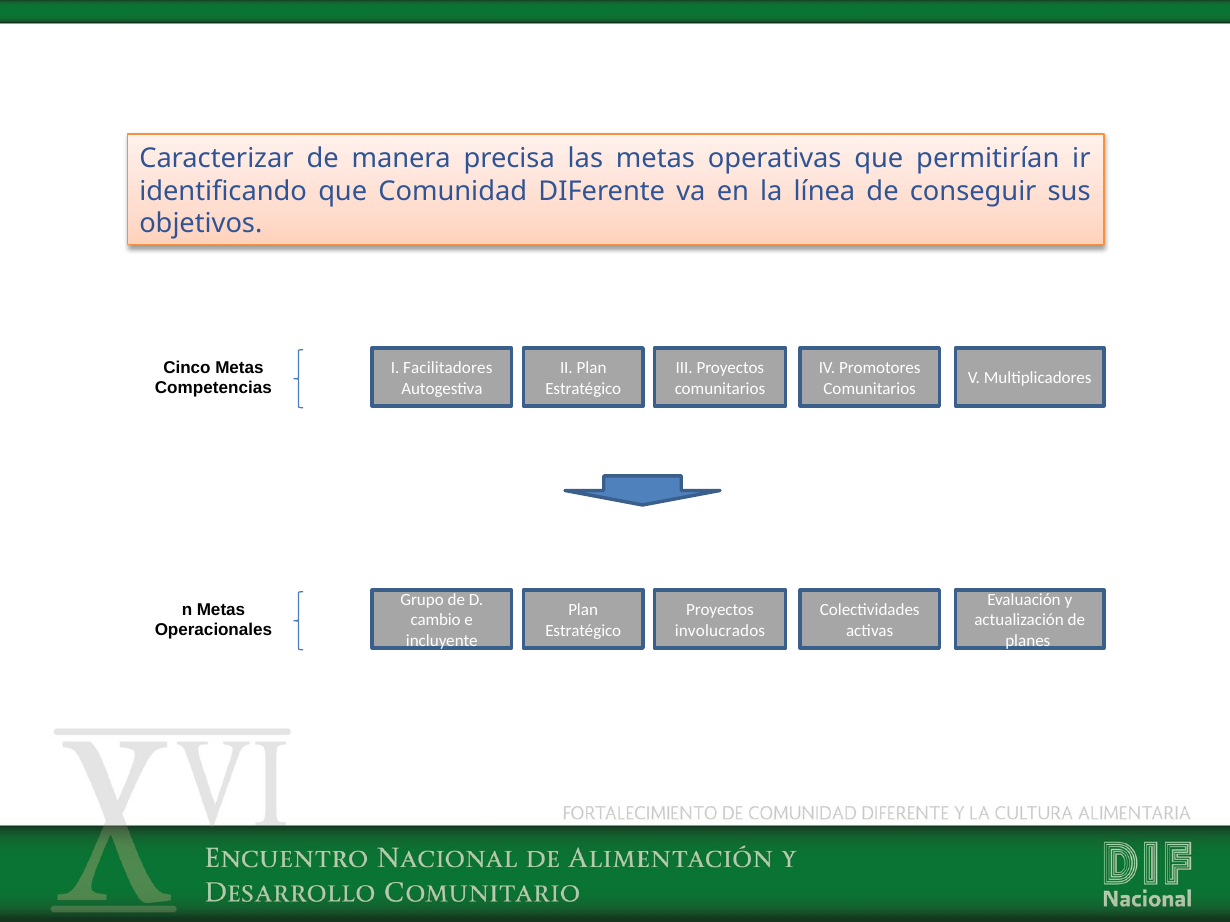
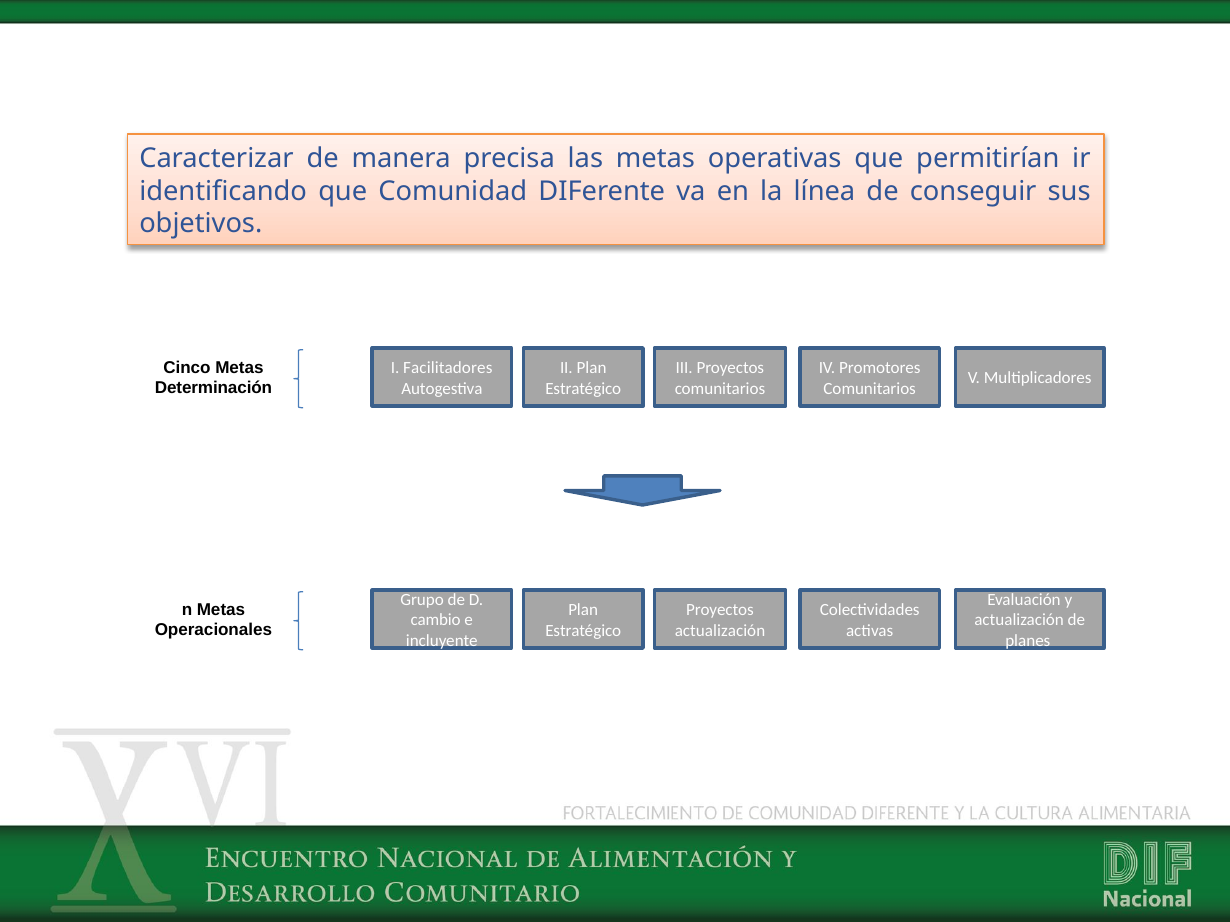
Competencias: Competencias -> Determinación (214, 388)
involucrados: involucrados -> actualización (720, 631)
